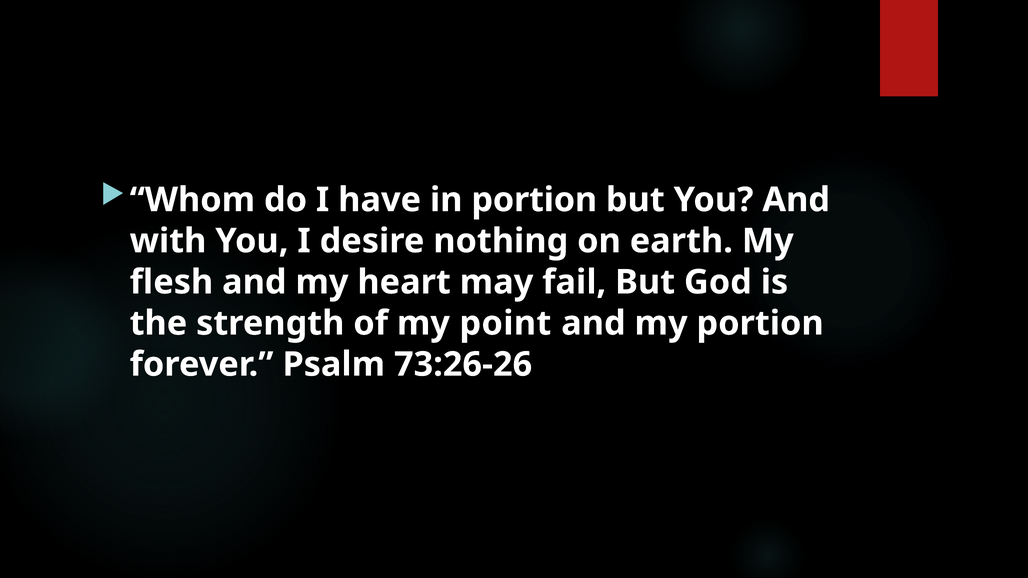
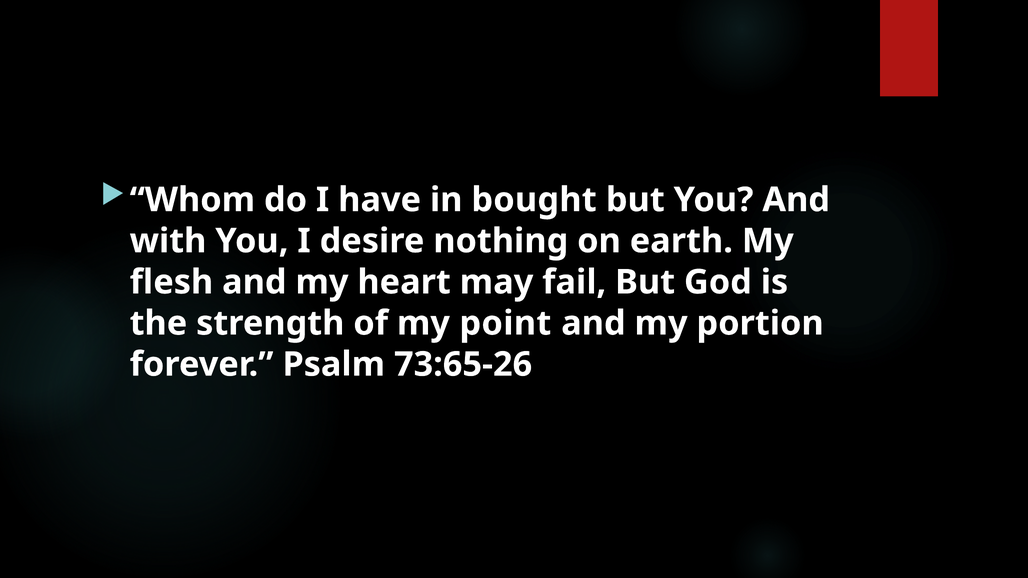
in portion: portion -> bought (534, 200)
73:26-26: 73:26-26 -> 73:65-26 (463, 365)
